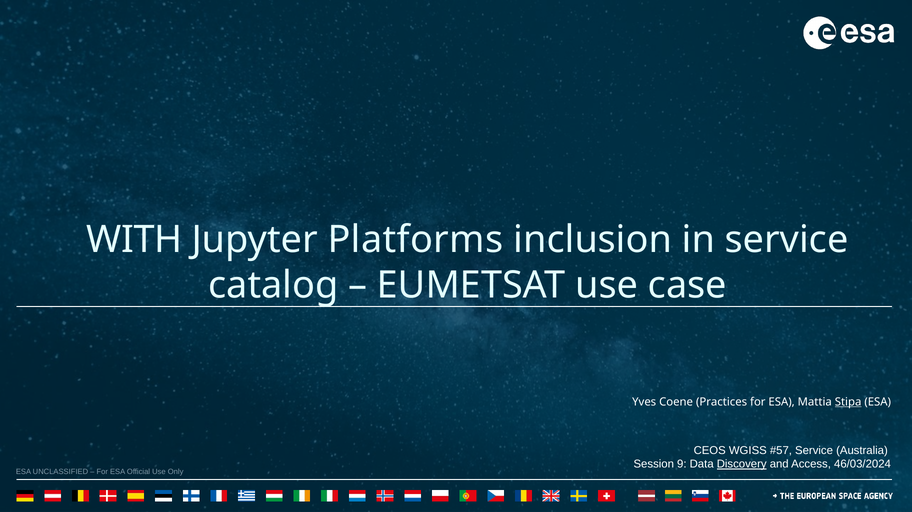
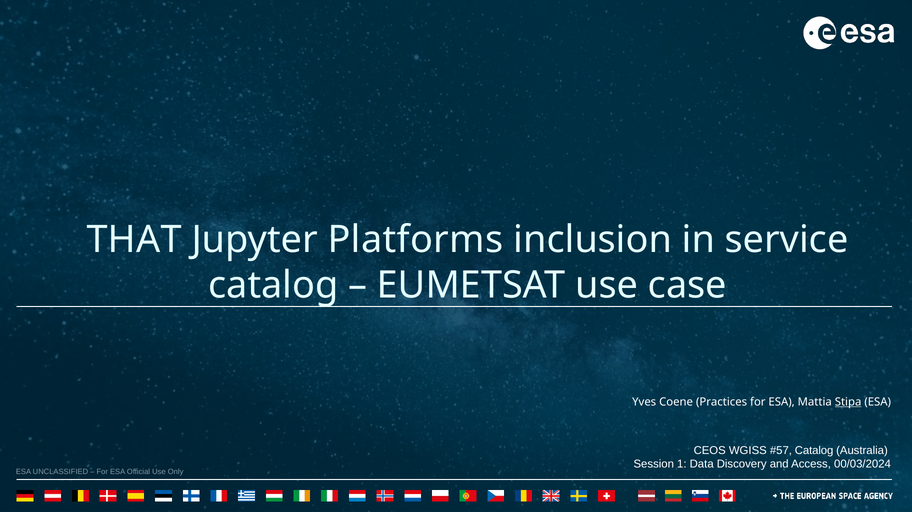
WITH: WITH -> THAT (134, 239)
Service: Service -> Catalog (814, 450)
Session 9: 9 -> 1 (682, 464)
Discovery underline: present -> none (742, 464)
46/03/2024: 46/03/2024 -> 00/03/2024 (862, 464)
